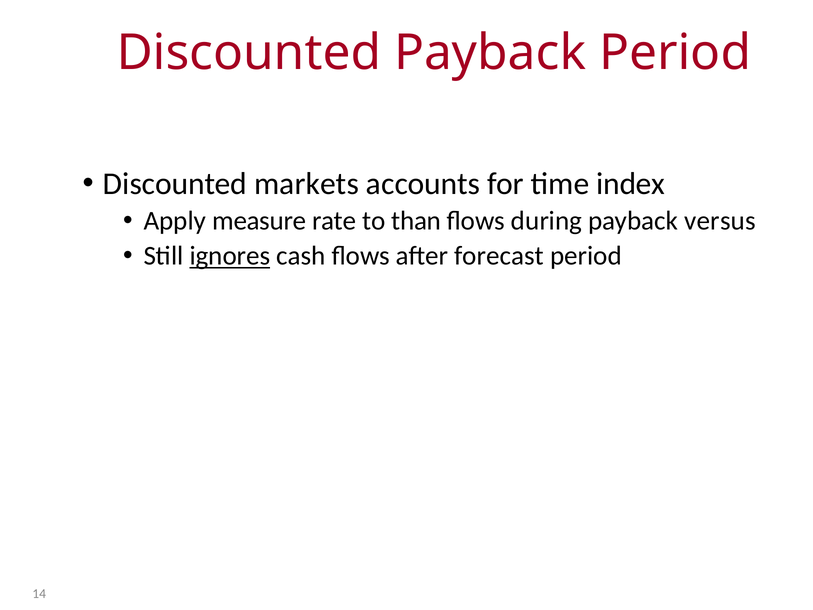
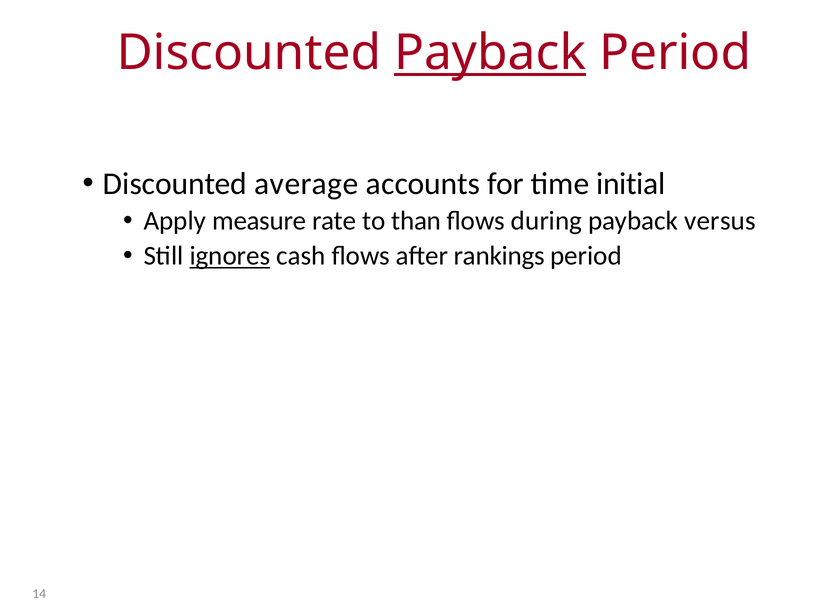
Payback underline: none -> present (490, 53)
markets: markets -> average (306, 184)
index: index -> initial (631, 184)
forecast: forecast -> rankings (499, 256)
